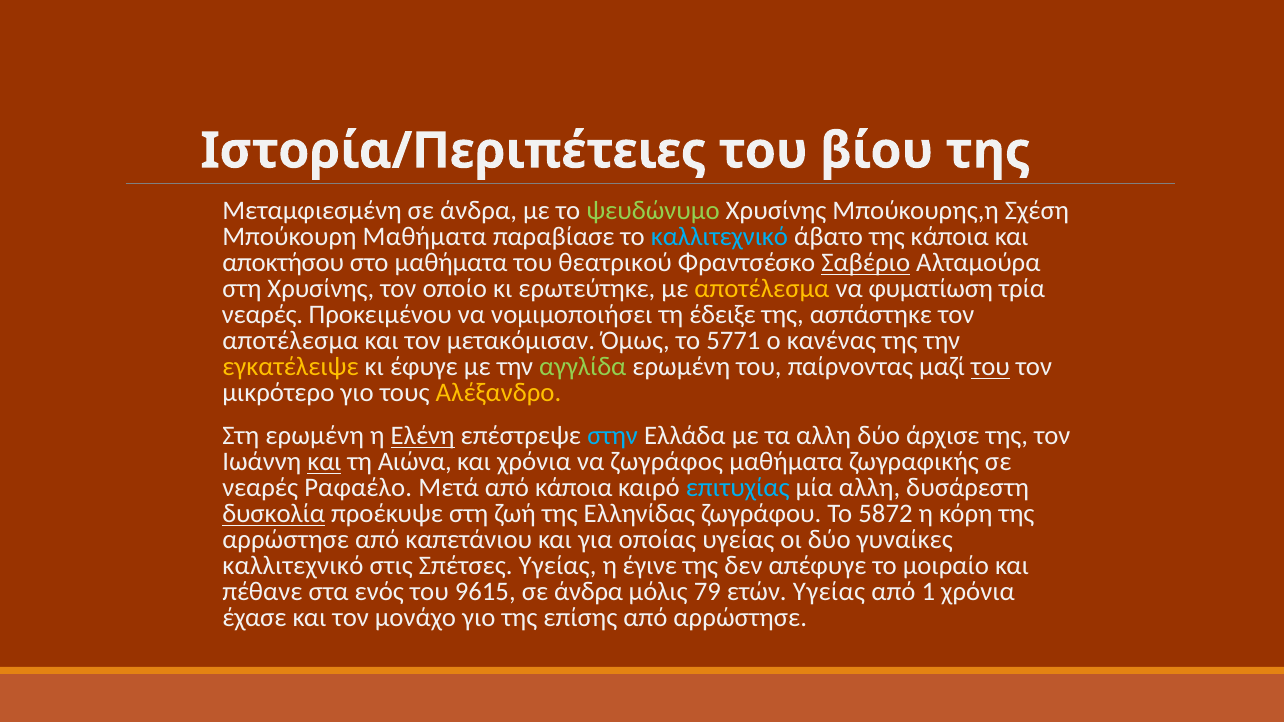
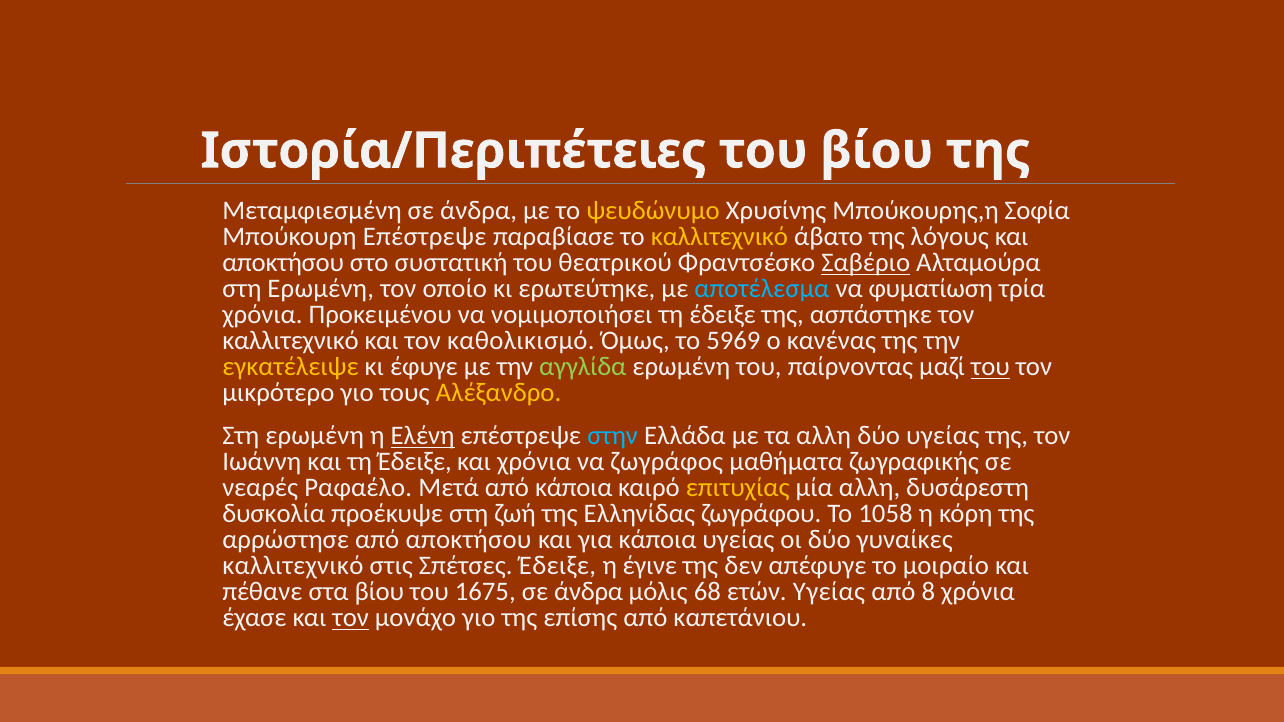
ψευδώνυμο colour: light green -> yellow (653, 211)
Σχέση: Σχέση -> Σοφία (1037, 211)
Μπούκουρη Μαθήματα: Μαθήματα -> Επέστρεψε (425, 237)
καλλιτεχνικό colour: light blue -> yellow (719, 237)
της κάποια: κάποια -> λόγους (950, 237)
στο μαθήματα: μαθήματα -> συστατική (451, 263)
Χρυσίνης: Χρυσίνης -> Ερωμένη (321, 289)
αποτέλεσμα colour: yellow -> light blue (762, 289)
νεαρές: νεαρές -> χρόνια (262, 315)
αποτέλεσμα: αποτέλεσμα -> καλλιτεχνικό (291, 341)
μετακόμισαν: μετακόμισαν -> καθολικισμό (521, 341)
5771: 5771 -> 5969 (733, 341)
δύο άρχισε: άρχισε -> υγείας (943, 436)
και underline: present -> none (324, 462)
Αιώνα: Αιώνα -> Έδειξε (415, 462)
επιτυχίας colour: light blue -> yellow (738, 488)
δυσκολία underline: present -> none (274, 514)
5872: 5872 -> 1058 (886, 514)
από καπετάνιου: καπετάνιου -> αποκτήσου (469, 540)
για οποίας: οποίας -> κάποια (658, 540)
Σπέτσες Υγείας: Υγείας -> Έδειξε (557, 566)
στα ενός: ενός -> βίου (379, 592)
9615: 9615 -> 1675 (485, 592)
79: 79 -> 68 (707, 592)
1: 1 -> 8 (928, 592)
τον underline: none -> present (351, 618)
από αρρώστησε: αρρώστησε -> καπετάνιου (740, 618)
